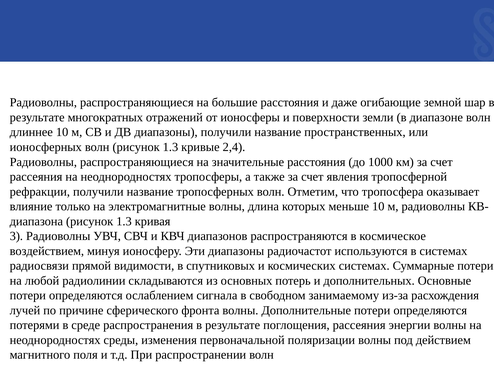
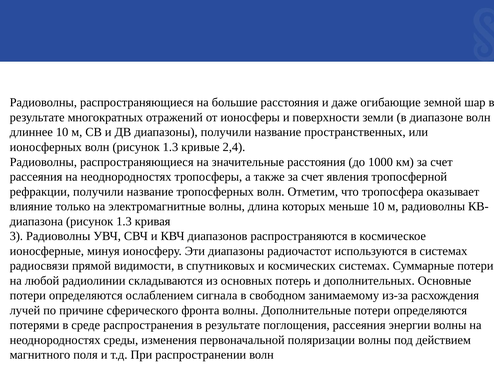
воздействием: воздействием -> ионосферные (47, 251)
